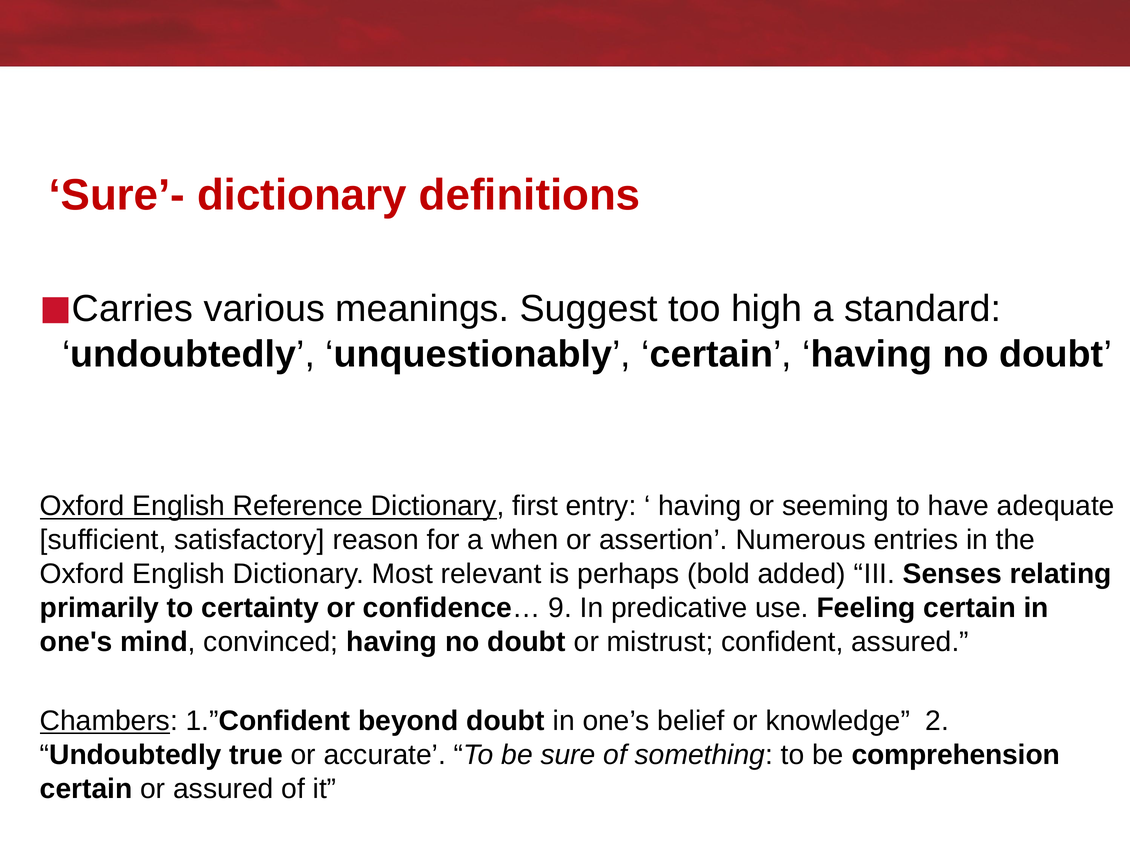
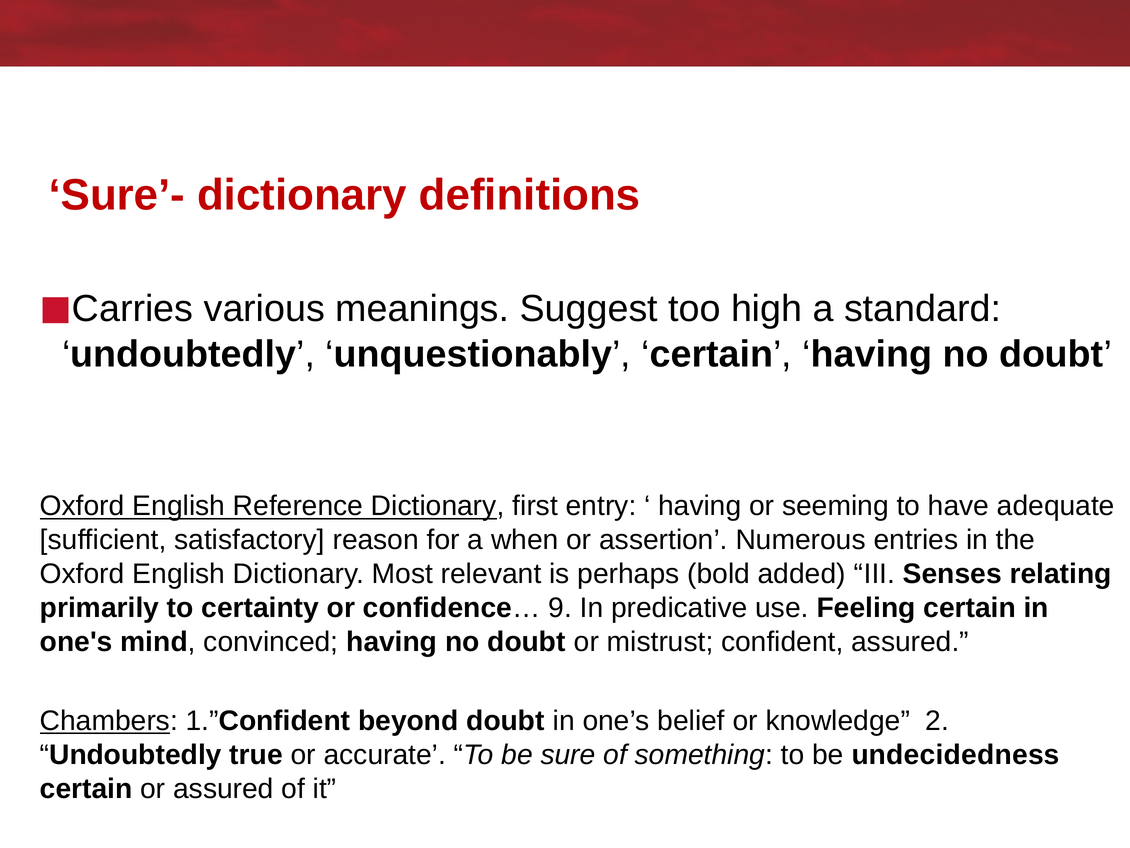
comprehension: comprehension -> undecidedness (956, 754)
